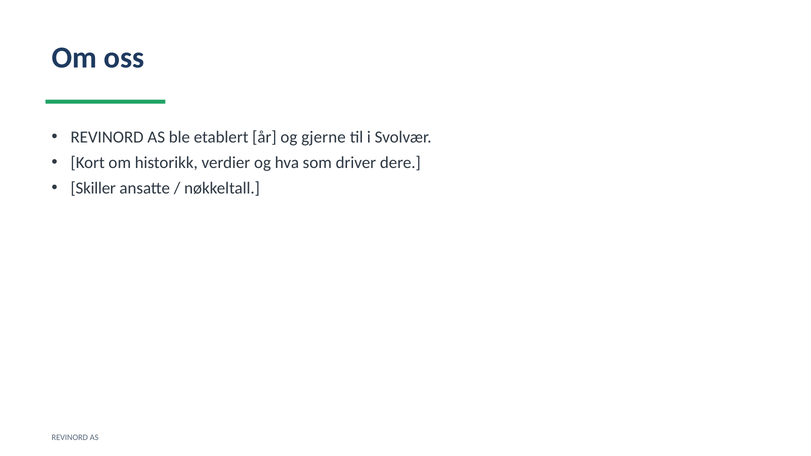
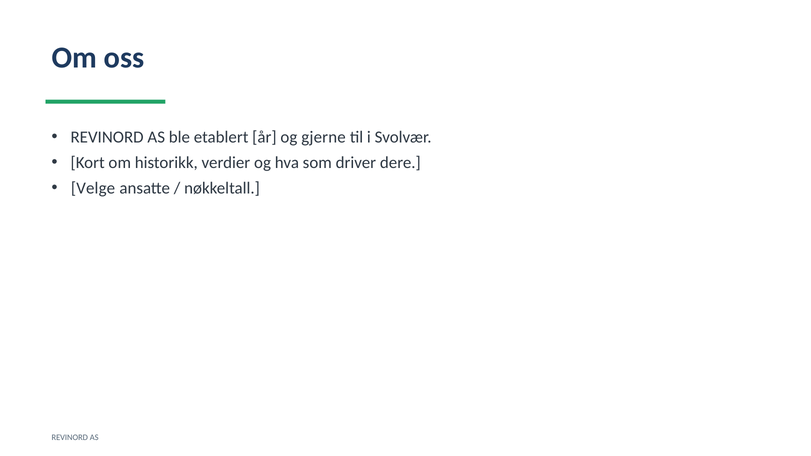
Skiller: Skiller -> Velge (93, 188)
